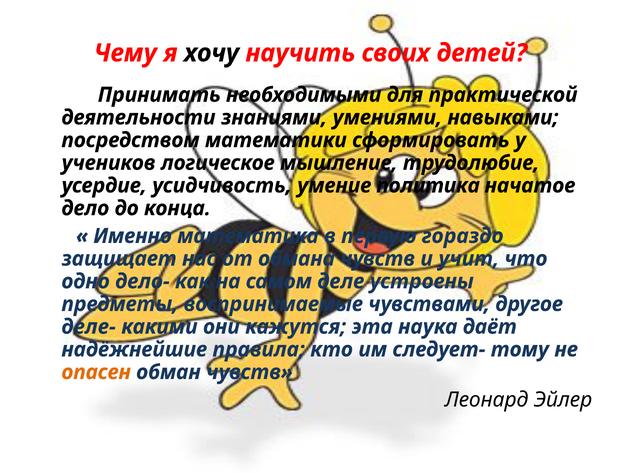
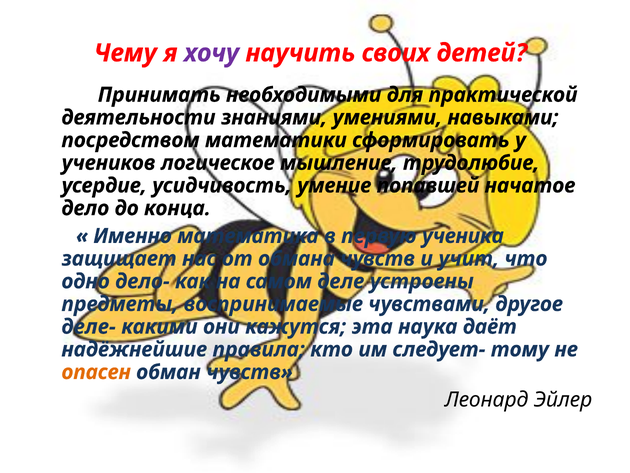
хочу colour: black -> purple (212, 53)
политика: политика -> попавшей (428, 185)
гораздо: гораздо -> ученика (463, 236)
